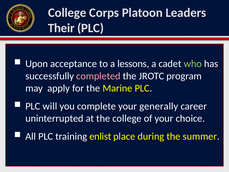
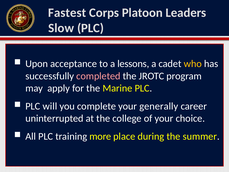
College: College -> Fastest (67, 13)
Their: Their -> Slow (61, 28)
who colour: light green -> yellow (193, 64)
enlist: enlist -> more (100, 136)
